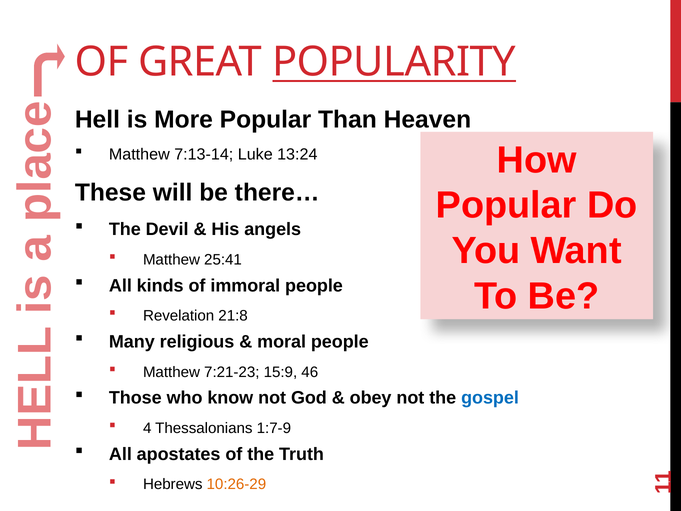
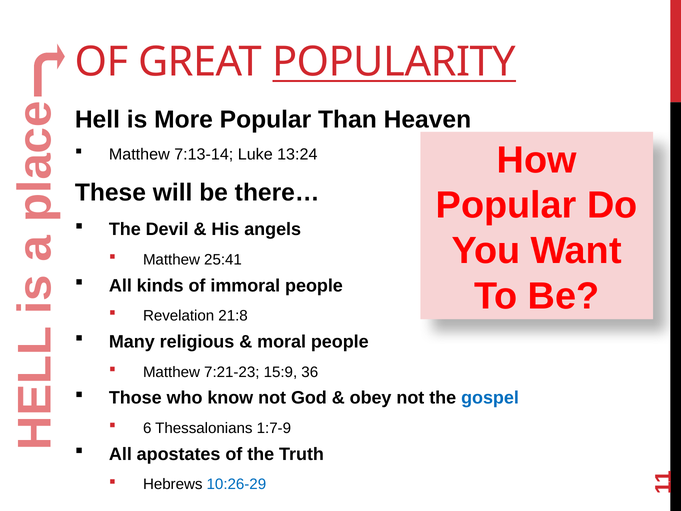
46: 46 -> 36 (310, 372)
4: 4 -> 6 (147, 428)
10:26-29 colour: orange -> blue (236, 484)
